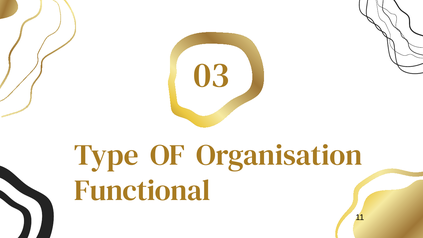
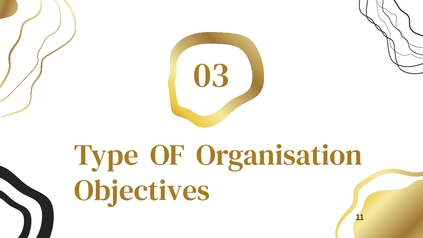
Functional: Functional -> Objectives (142, 191)
